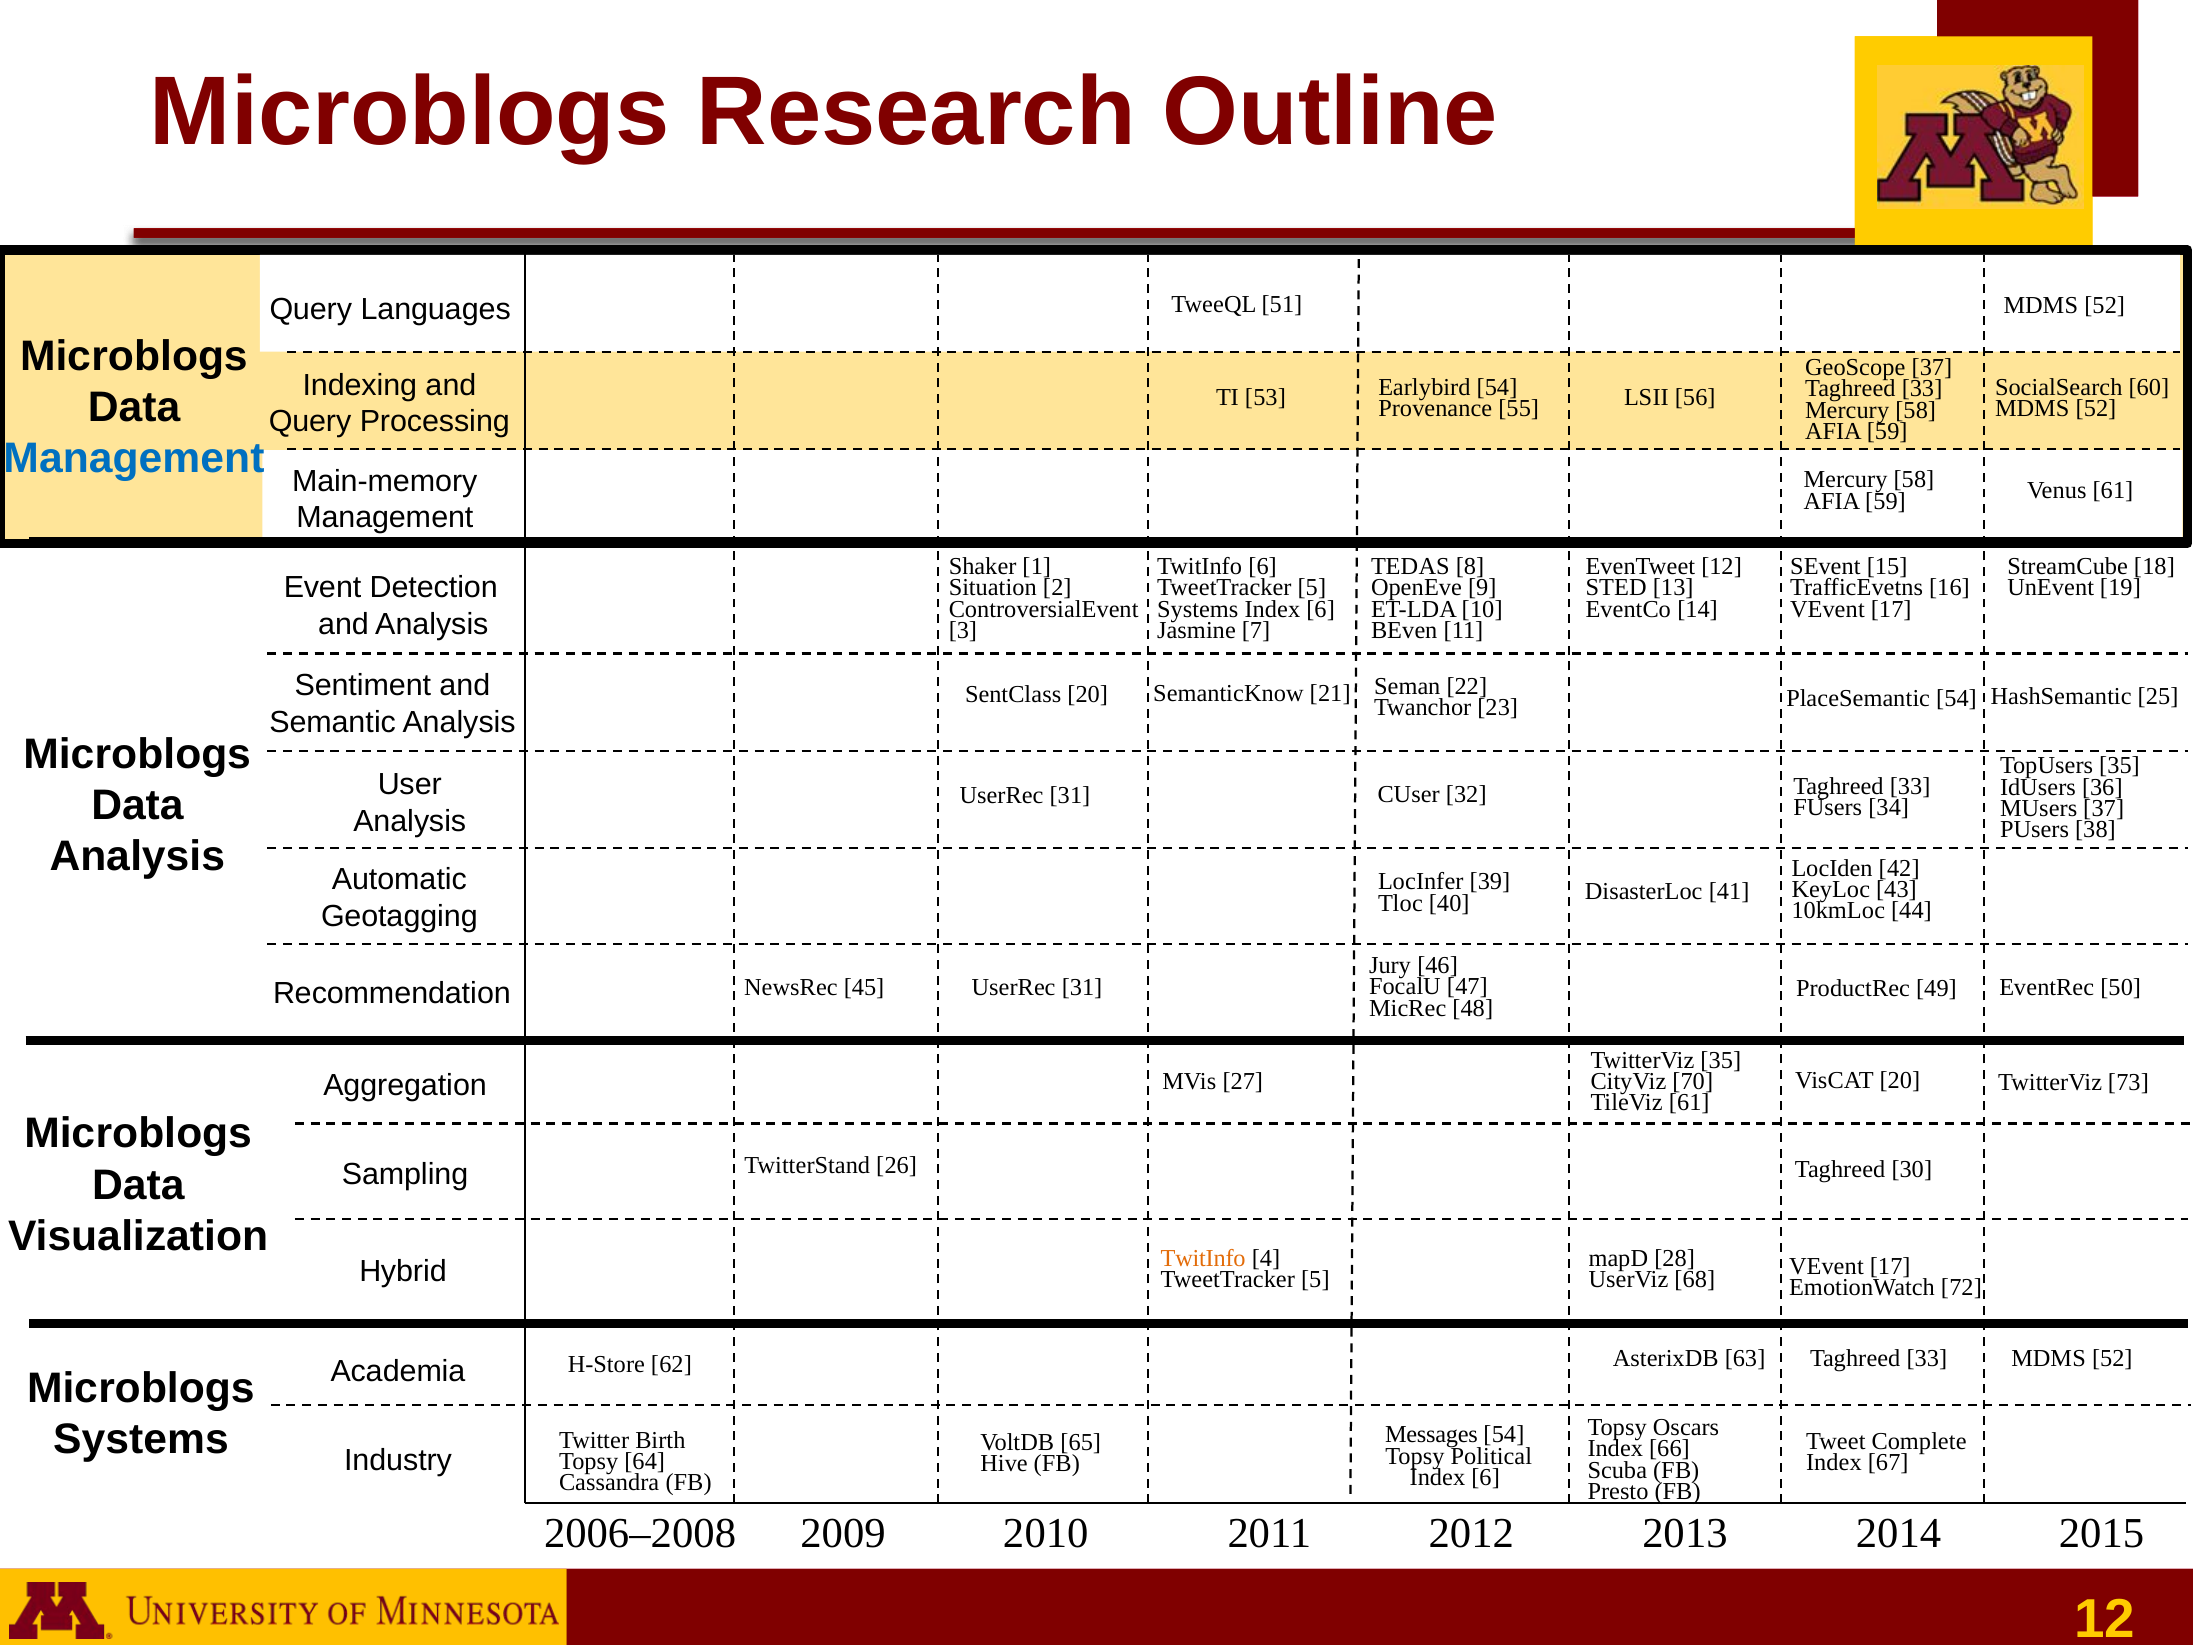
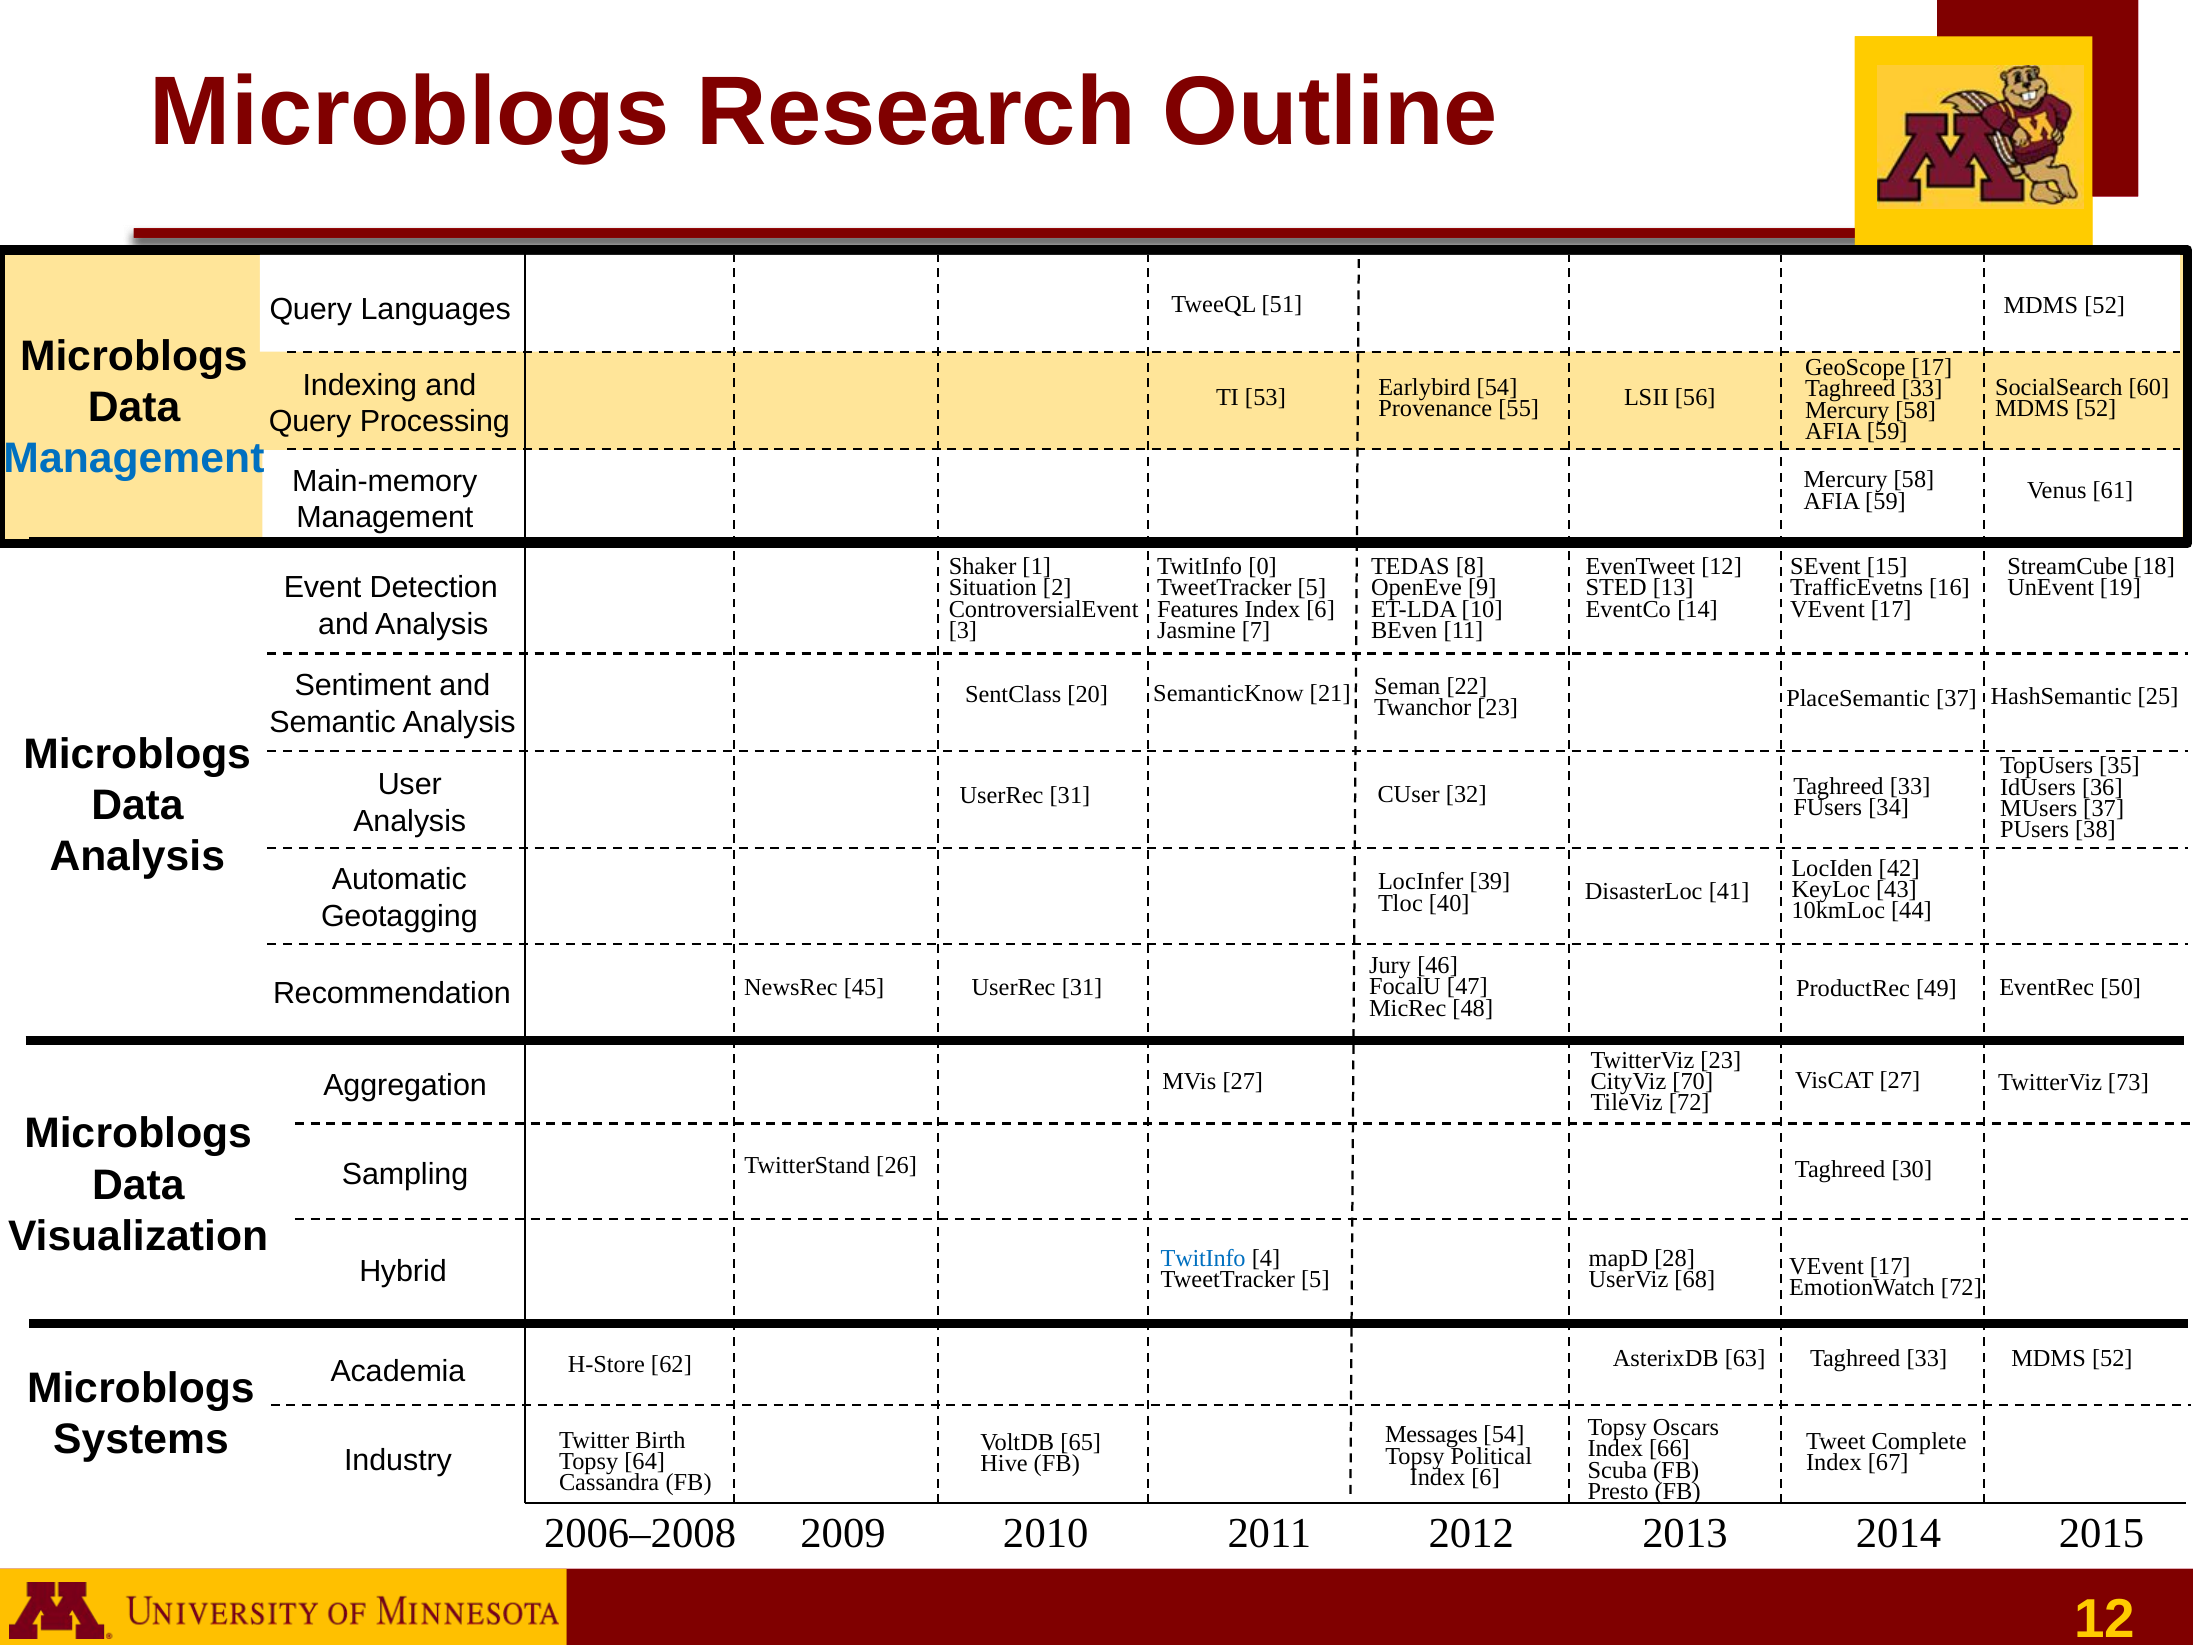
GeoScope 37: 37 -> 17 (1932, 368)
TwitInfo 6: 6 -> 0 (1263, 566)
Systems: Systems -> Features (1198, 609)
PlaceSemantic 54: 54 -> 37 (1957, 699)
TwitterViz 35: 35 -> 23 (1721, 1060)
VisCAT 20: 20 -> 27 (1900, 1081)
TileViz 61: 61 -> 72 (1689, 1103)
TwitInfo colour: orange -> blue (1203, 1258)
